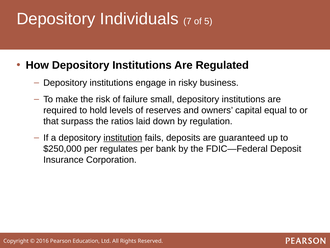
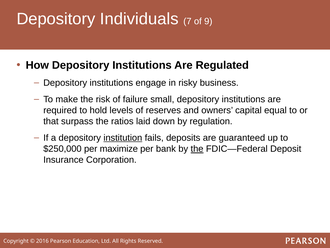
5: 5 -> 9 (208, 21)
regulates: regulates -> maximize (119, 149)
the underline: none -> present (197, 149)
